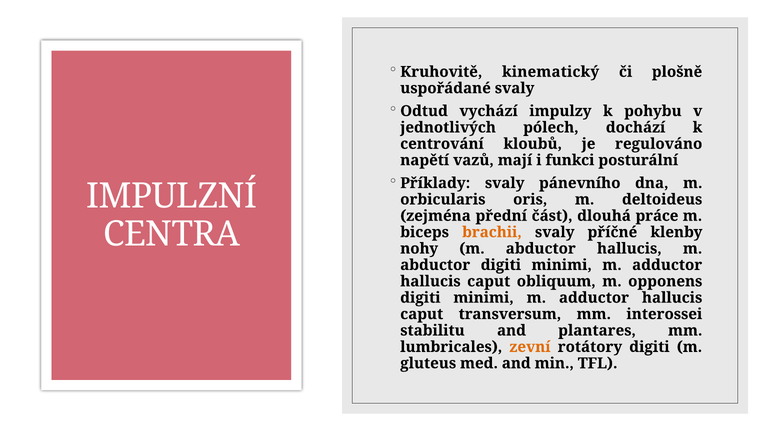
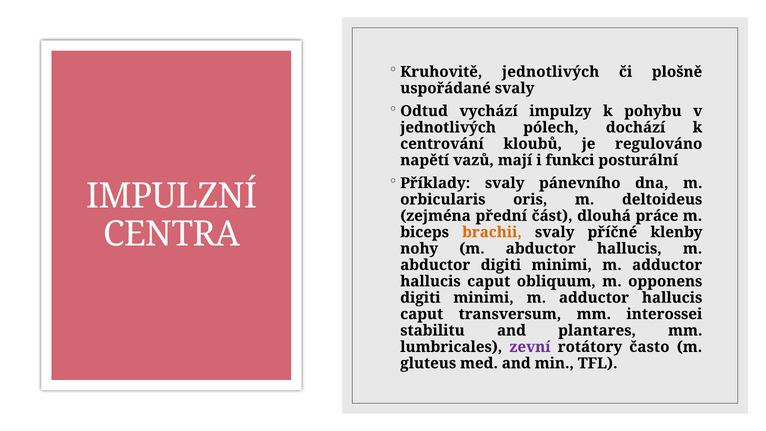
Kruhovitě kinematický: kinematický -> jednotlivých (551, 72)
zevní colour: orange -> purple (530, 347)
rotátory digiti: digiti -> často (649, 347)
